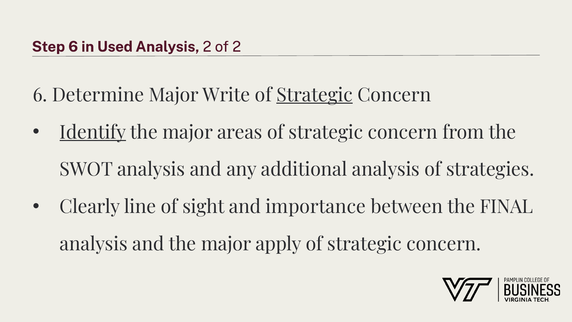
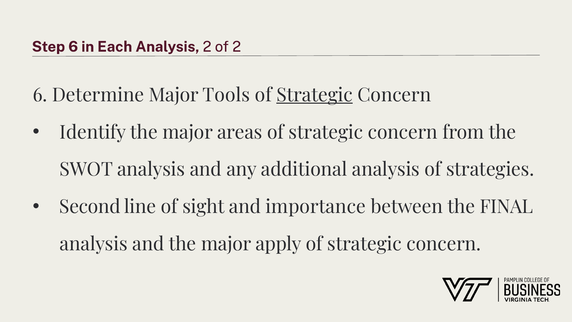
Used: Used -> Each (115, 47)
Write: Write -> Tools (226, 95)
Identify underline: present -> none (93, 132)
Clearly: Clearly -> Second (90, 207)
